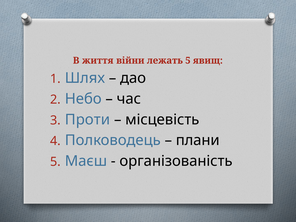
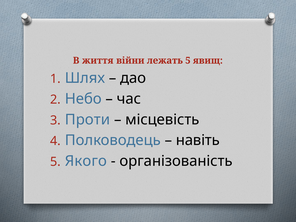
плани: плани -> навіть (198, 140)
Маєш: Маєш -> Якого (86, 161)
